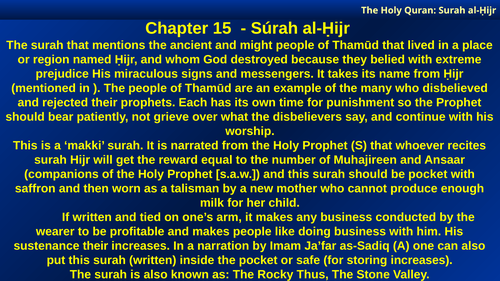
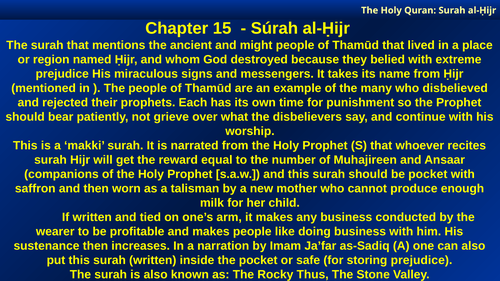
sustenance their: their -> then (95, 246)
storing increases: increases -> prejudice (422, 261)
